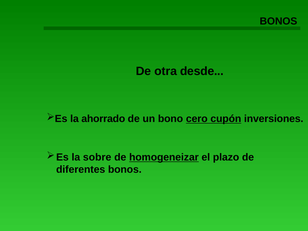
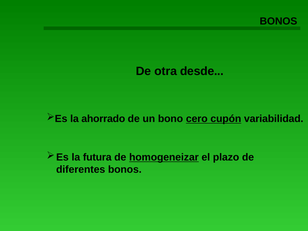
inversiones: inversiones -> variabilidad (274, 119)
sobre: sobre -> futura (97, 157)
